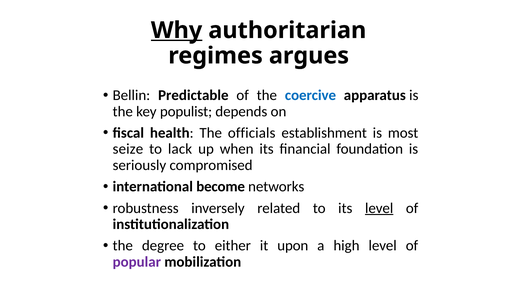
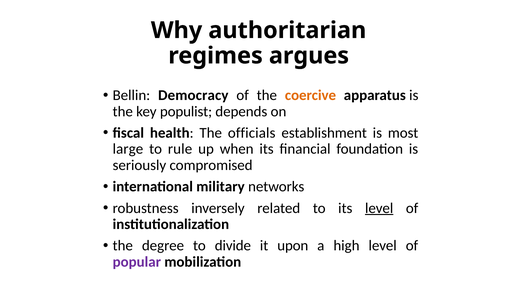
Why underline: present -> none (177, 30)
Predictable: Predictable -> Democracy (193, 95)
coercive colour: blue -> orange (310, 95)
seize: seize -> large (128, 149)
lack: lack -> rule (180, 149)
become: become -> military (220, 187)
either: either -> divide (233, 246)
